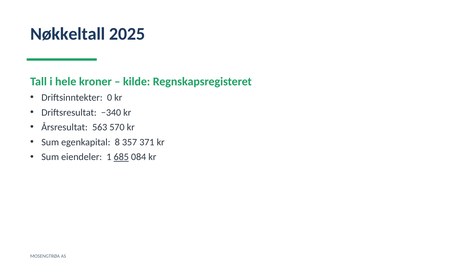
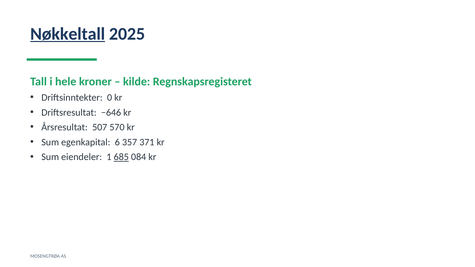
Nøkkeltall underline: none -> present (68, 34)
−340: −340 -> −646 (111, 113)
563: 563 -> 507 (100, 127)
8: 8 -> 6 (117, 142)
